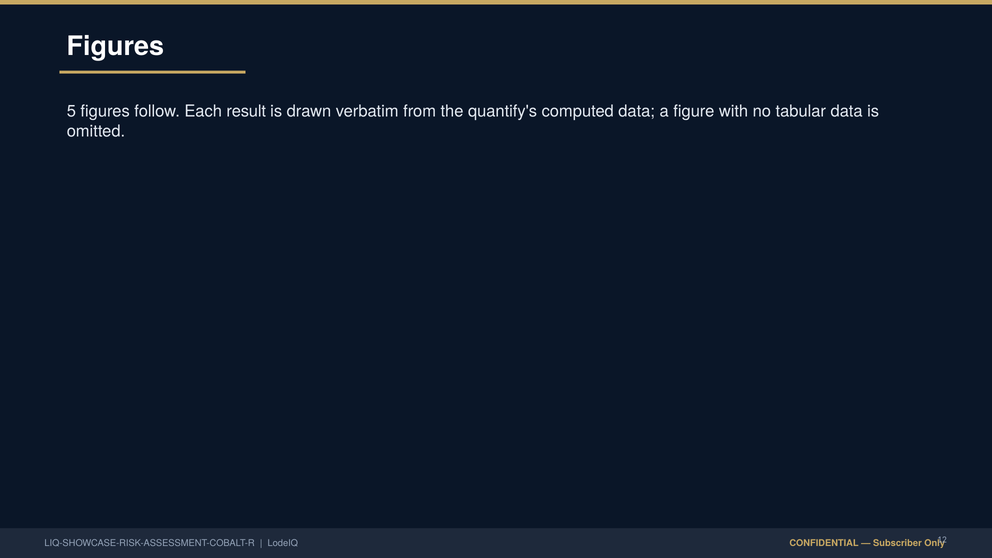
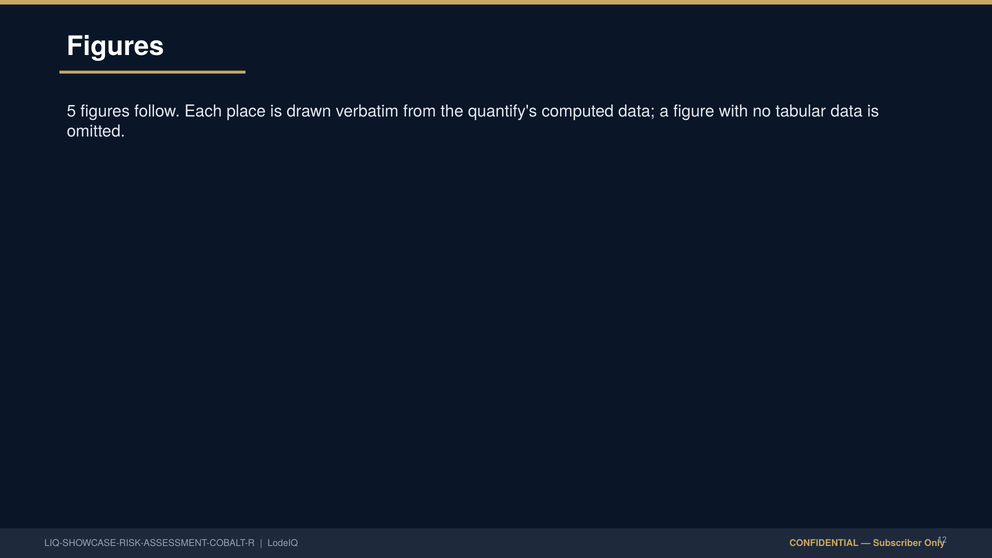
result: result -> place (246, 111)
